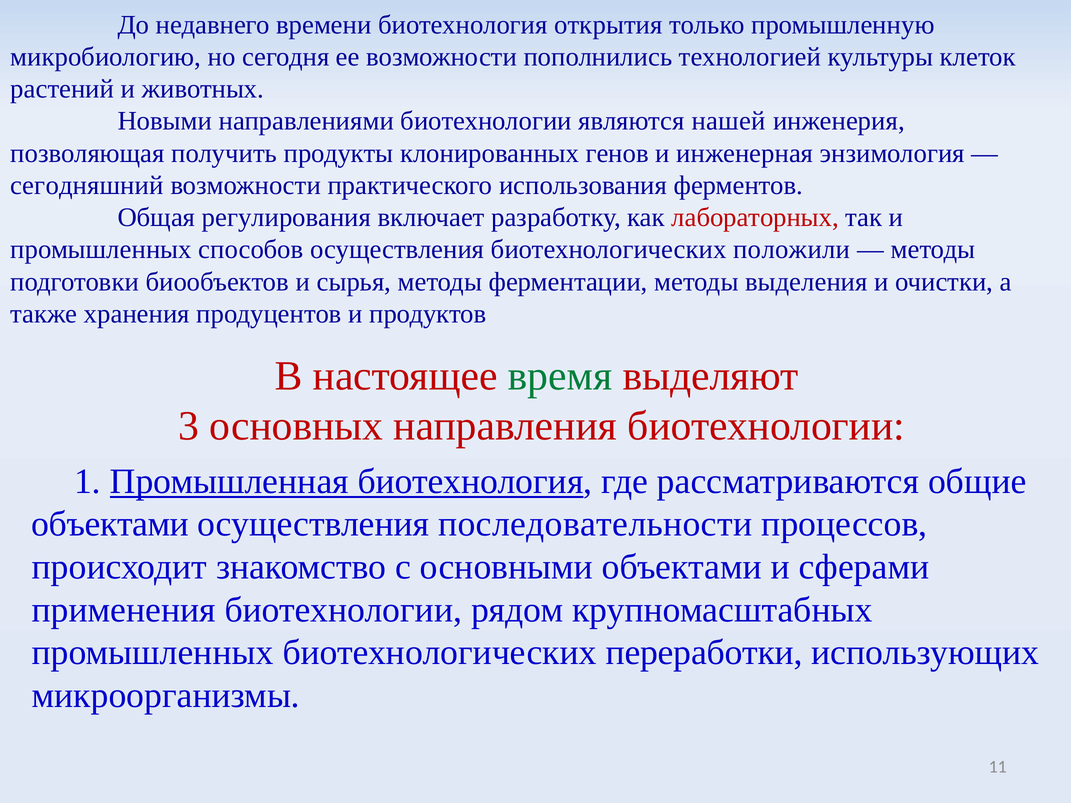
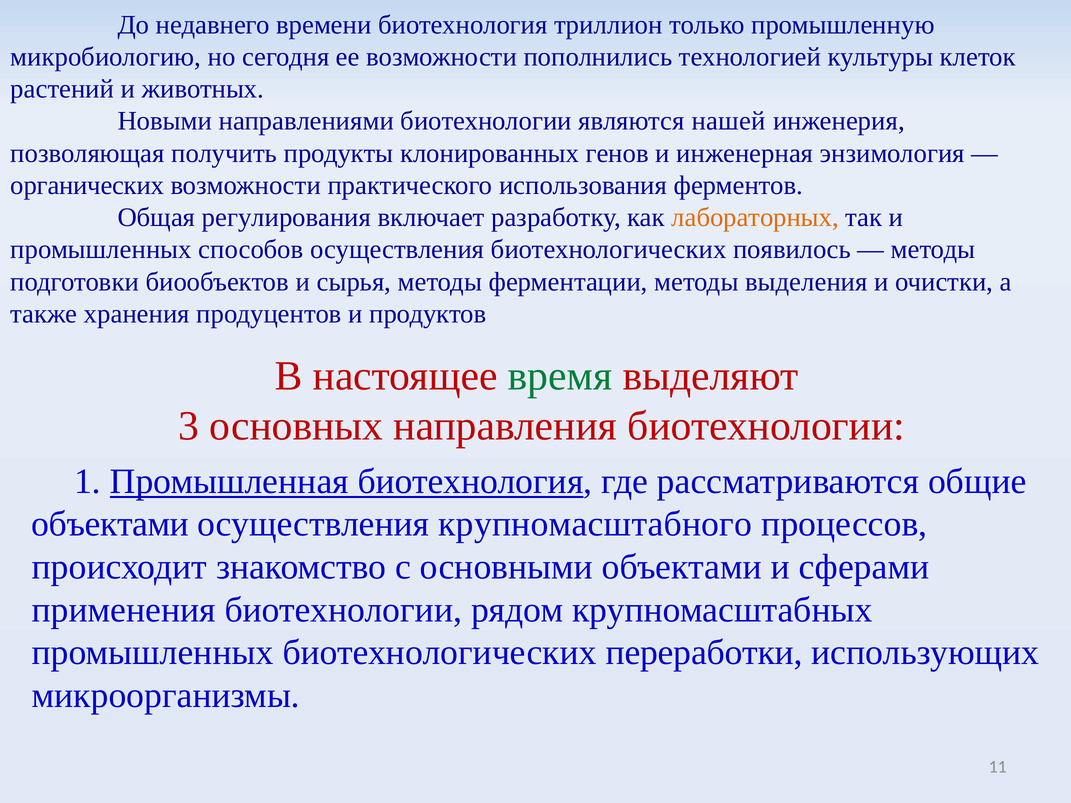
открытия: открытия -> триллион (608, 25)
сегодняшний: сегодняшний -> органических (87, 185)
лабораторных colour: red -> orange (755, 218)
положили: положили -> появилось (792, 250)
последовательности: последовательности -> крупномасштабного (595, 524)
